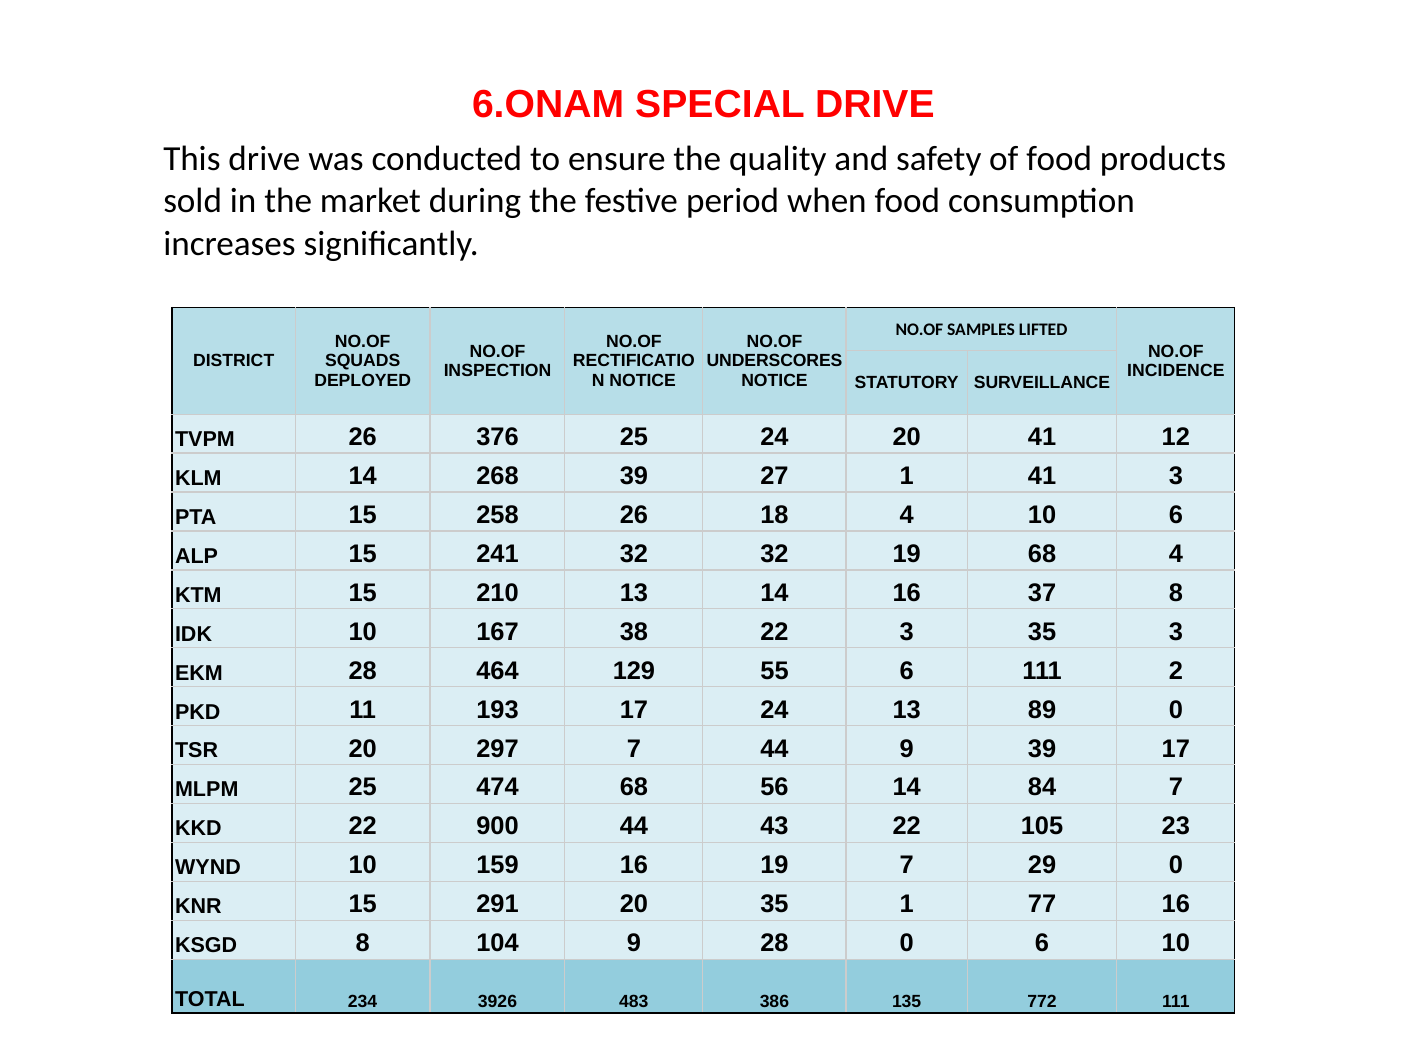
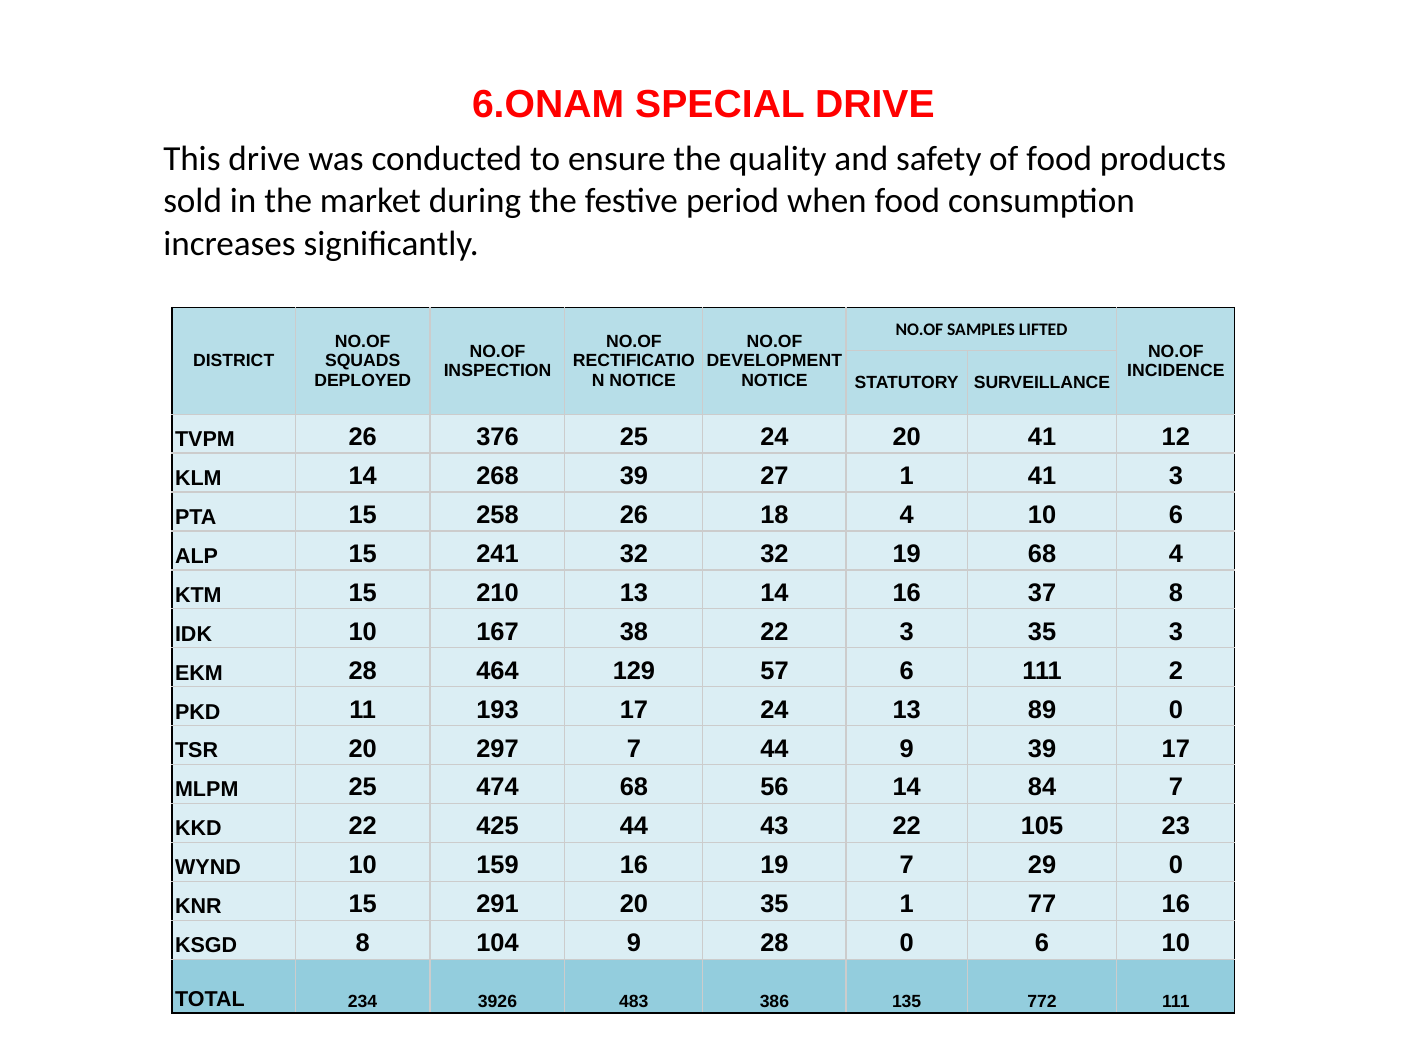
UNDERSCORES: UNDERSCORES -> DEVELOPMENT (774, 361)
55: 55 -> 57 (775, 671)
900: 900 -> 425 (498, 827)
